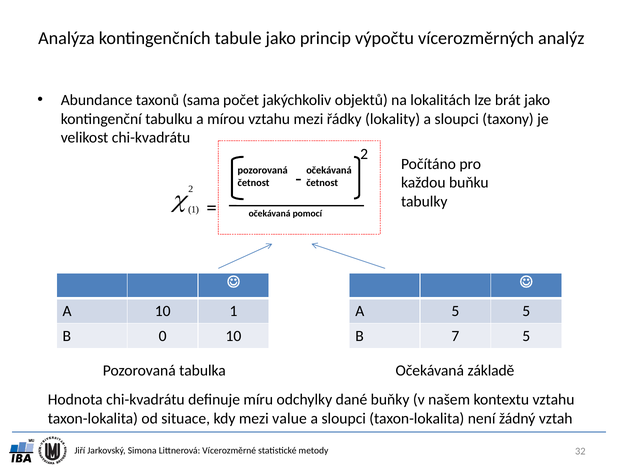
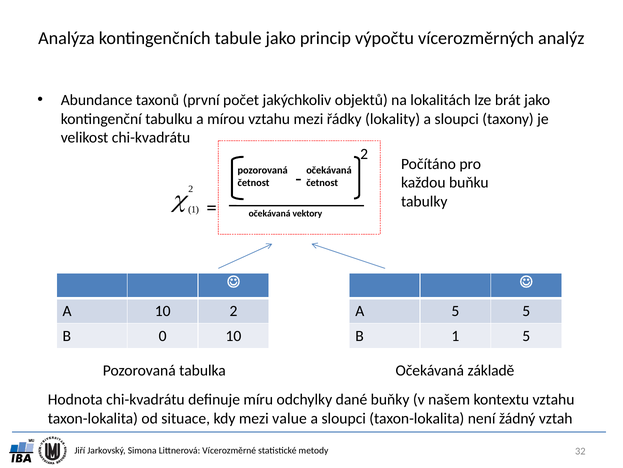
sama: sama -> první (201, 100)
pomocí: pomocí -> vektory (307, 213)
10 1: 1 -> 2 (233, 311)
B 7: 7 -> 1 (455, 336)
